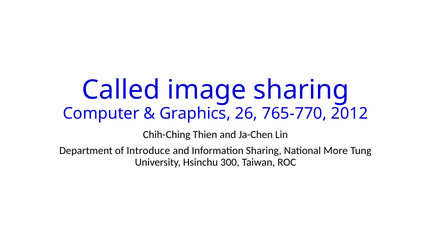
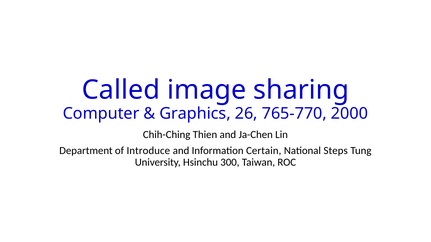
2012: 2012 -> 2000 (349, 114)
Information Sharing: Sharing -> Certain (264, 151)
More: More -> Steps (336, 151)
